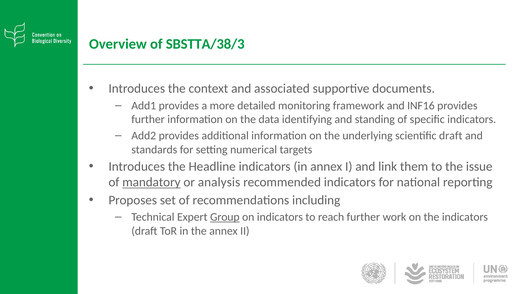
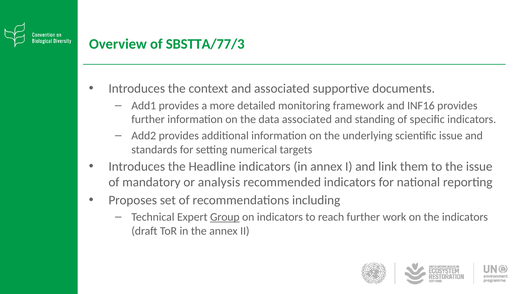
SBSTTA/38/3: SBSTTA/38/3 -> SBSTTA/77/3 (205, 44)
data identifying: identifying -> associated (307, 120)
scientific draft: draft -> issue (451, 136)
mandatory underline: present -> none (151, 182)
